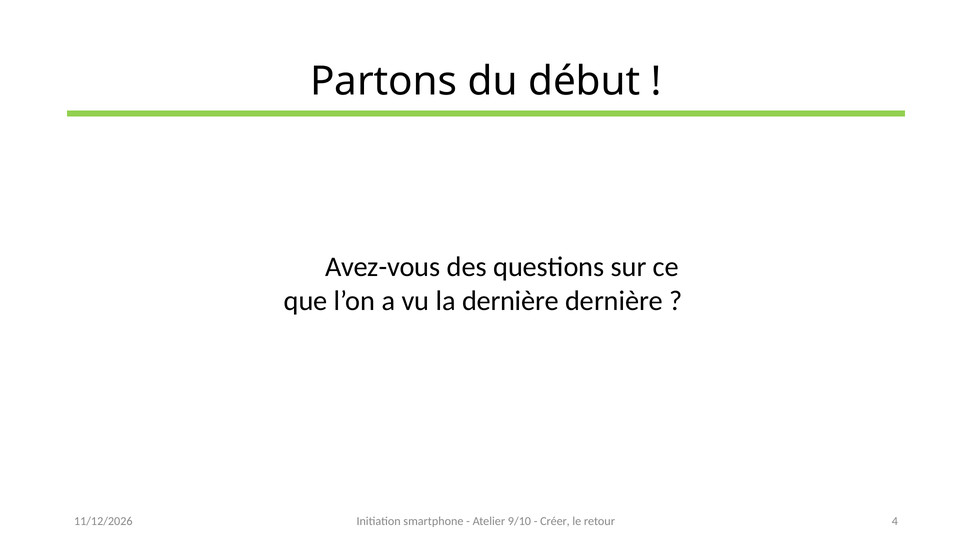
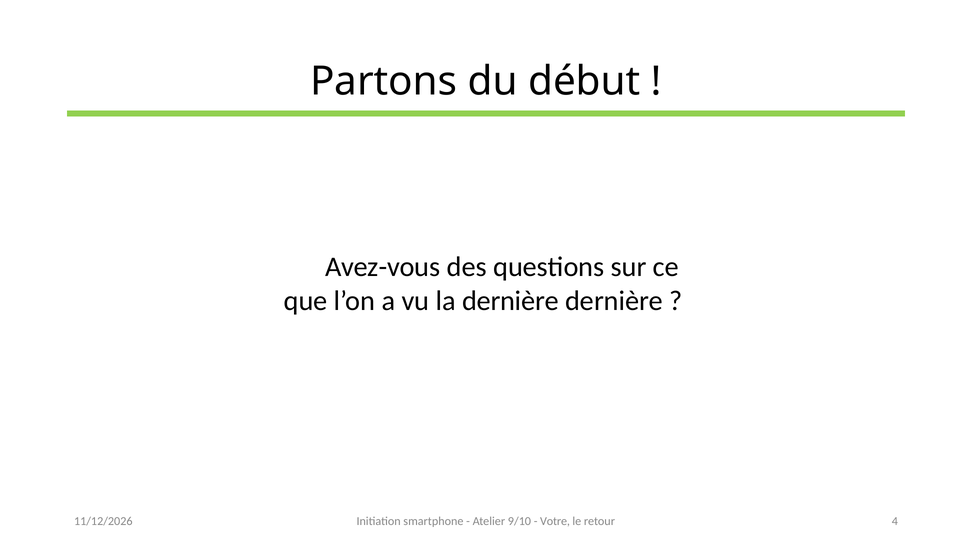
Créer: Créer -> Votre (555, 522)
